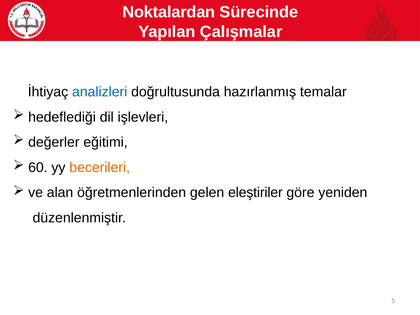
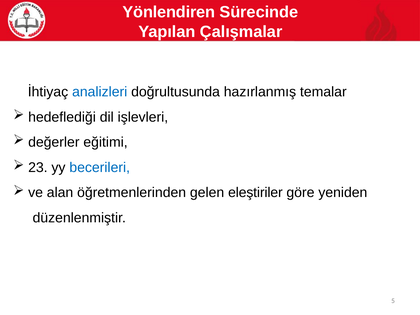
Noktalardan: Noktalardan -> Yönlendiren (169, 12)
60: 60 -> 23 (38, 167)
becerileri colour: orange -> blue (100, 167)
